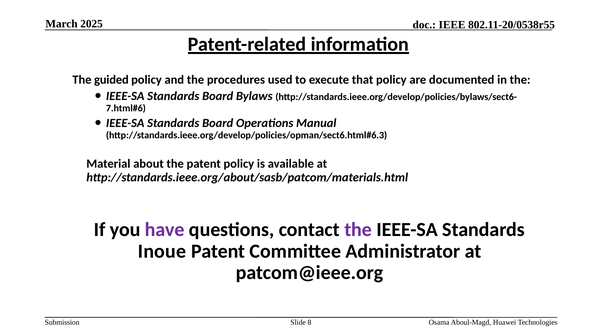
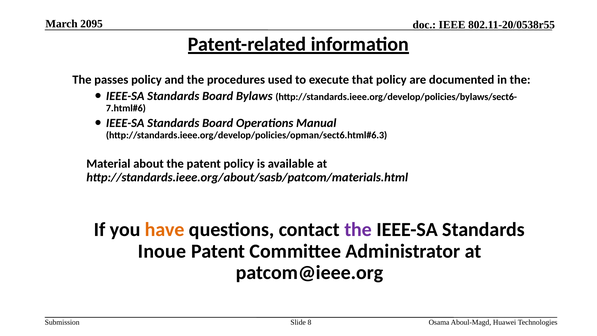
2025: 2025 -> 2095 (92, 24)
guided: guided -> passes (111, 80)
have colour: purple -> orange (165, 229)
